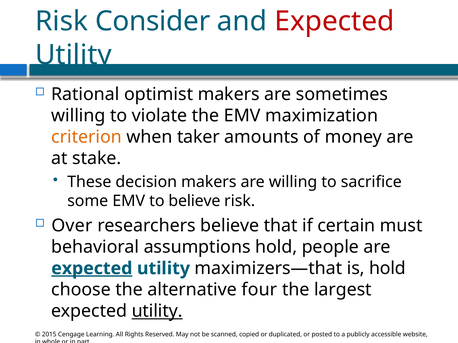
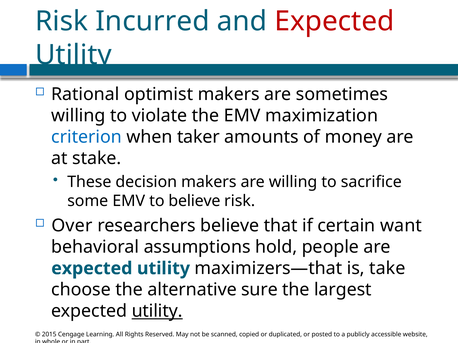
Consider: Consider -> Incurred (153, 21)
criterion colour: orange -> blue (87, 137)
must: must -> want (401, 226)
expected underline: present -> none (92, 269)
is hold: hold -> take (387, 269)
four: four -> sure (260, 290)
